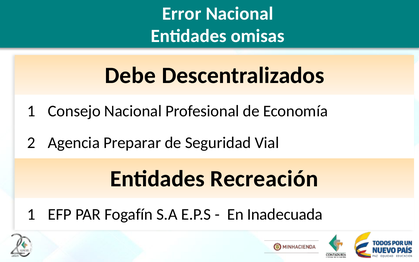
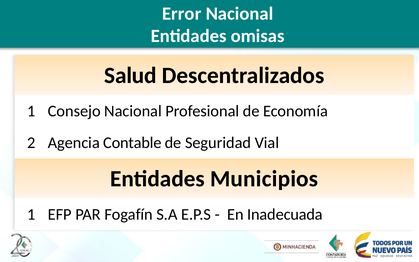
Debe: Debe -> Salud (131, 75)
Preparar: Preparar -> Contable (132, 143)
Recreación: Recreación -> Municipios (264, 179)
